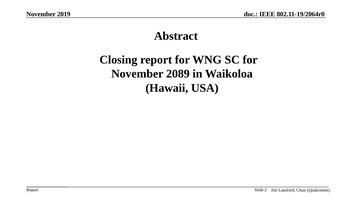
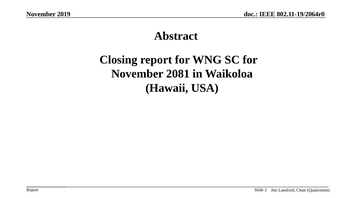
2089: 2089 -> 2081 (178, 74)
